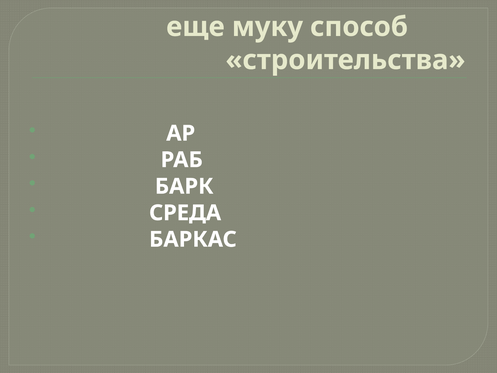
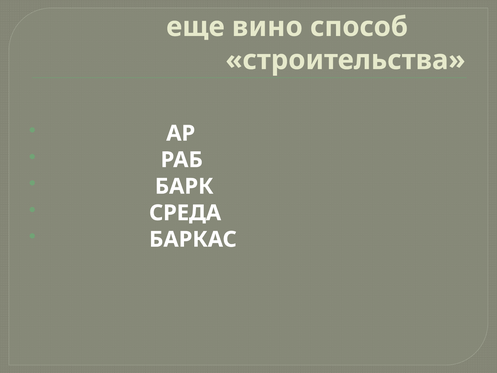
муку: муку -> вино (267, 27)
